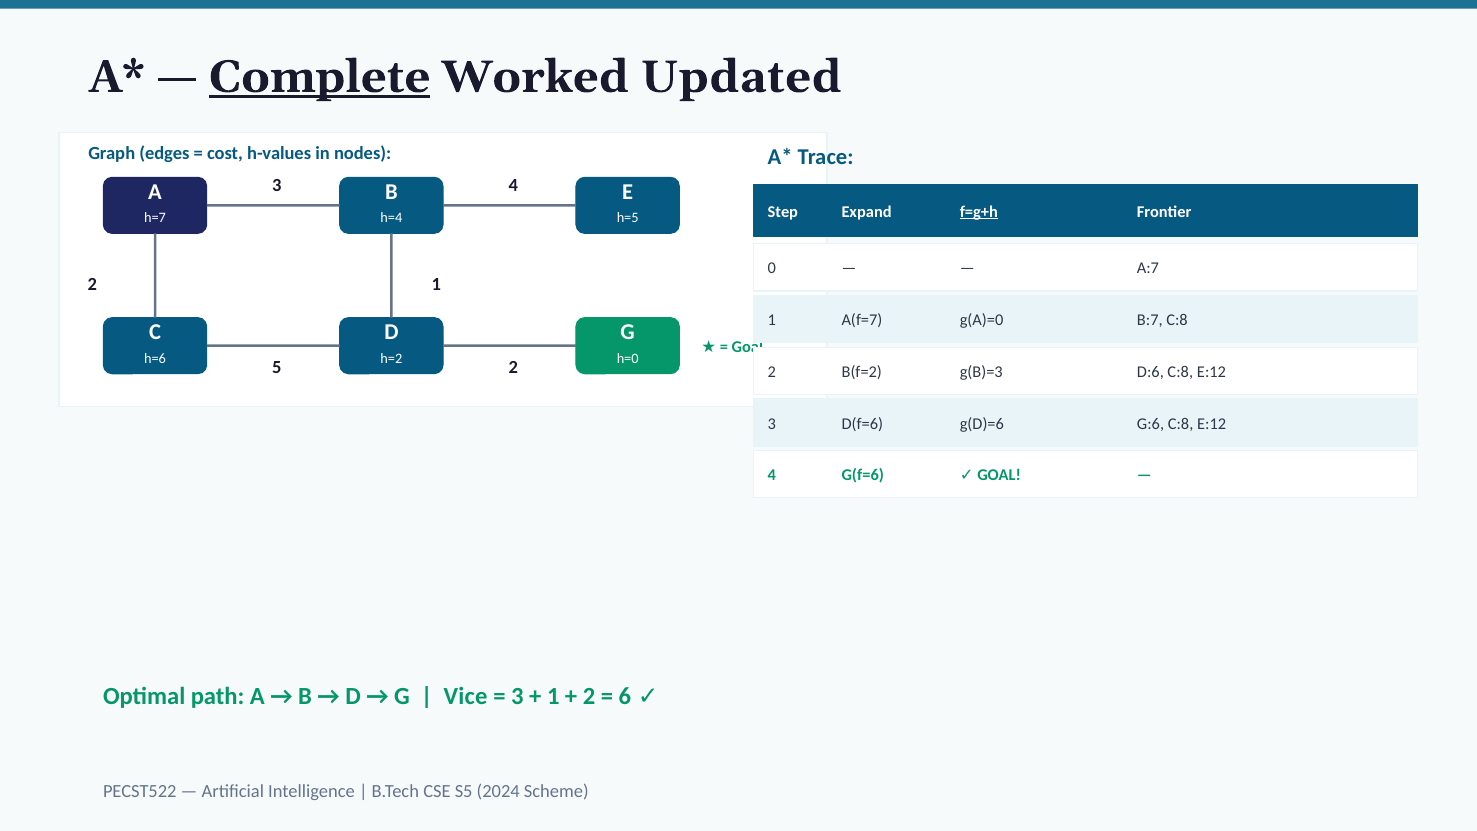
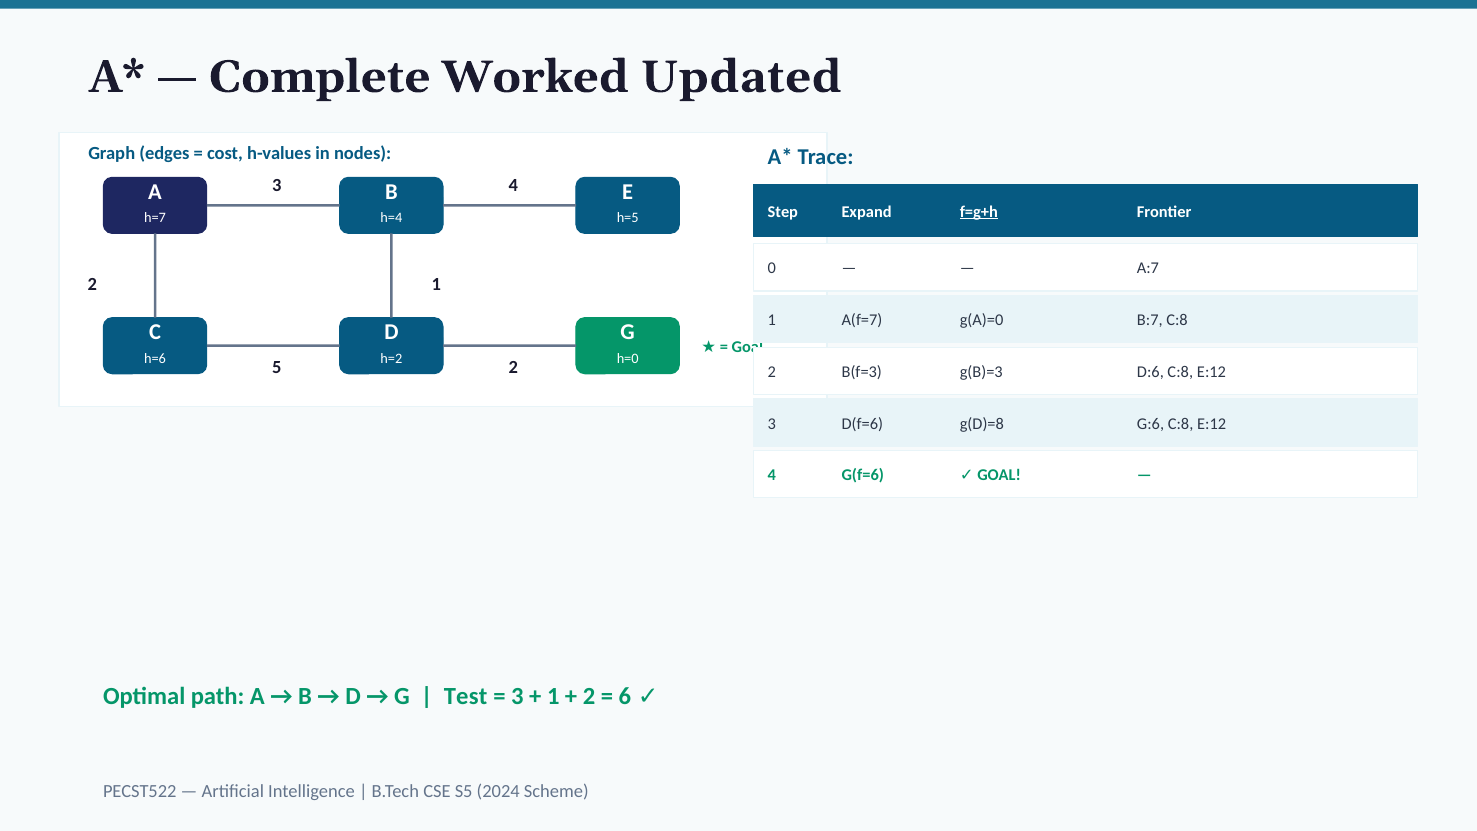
Complete underline: present -> none (320, 77)
B(f=2: B(f=2 -> B(f=3 (862, 372)
g(D)=6: g(D)=6 -> g(D)=8 (982, 424)
Vice: Vice -> Test (466, 696)
